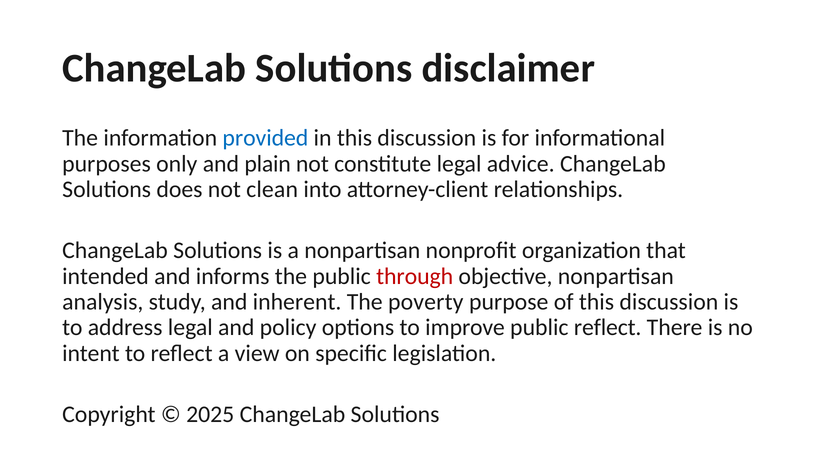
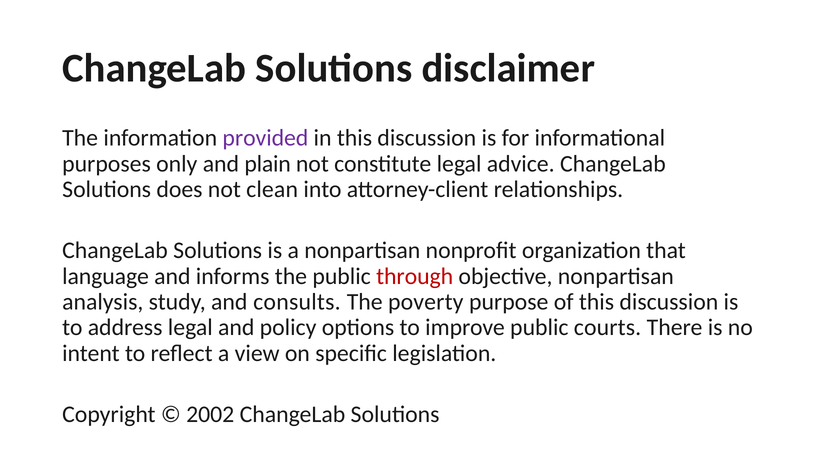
provided colour: blue -> purple (265, 138)
intended: intended -> language (106, 276)
inherent: inherent -> consults (297, 302)
public reflect: reflect -> courts (608, 328)
2025: 2025 -> 2002 (210, 414)
